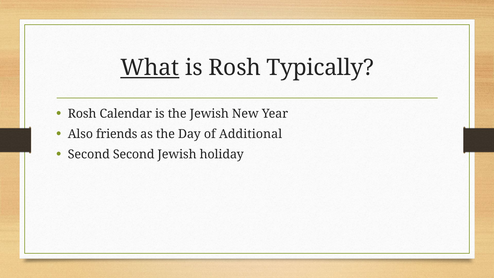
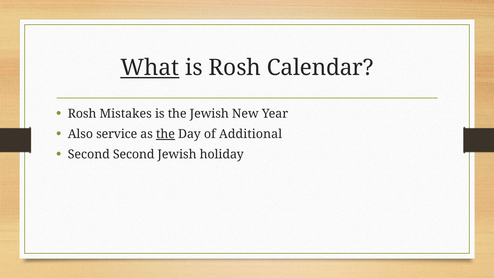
Typically: Typically -> Calendar (320, 68)
Calendar: Calendar -> Mistakes (126, 114)
friends: friends -> service (117, 134)
the underline: none -> present (165, 134)
